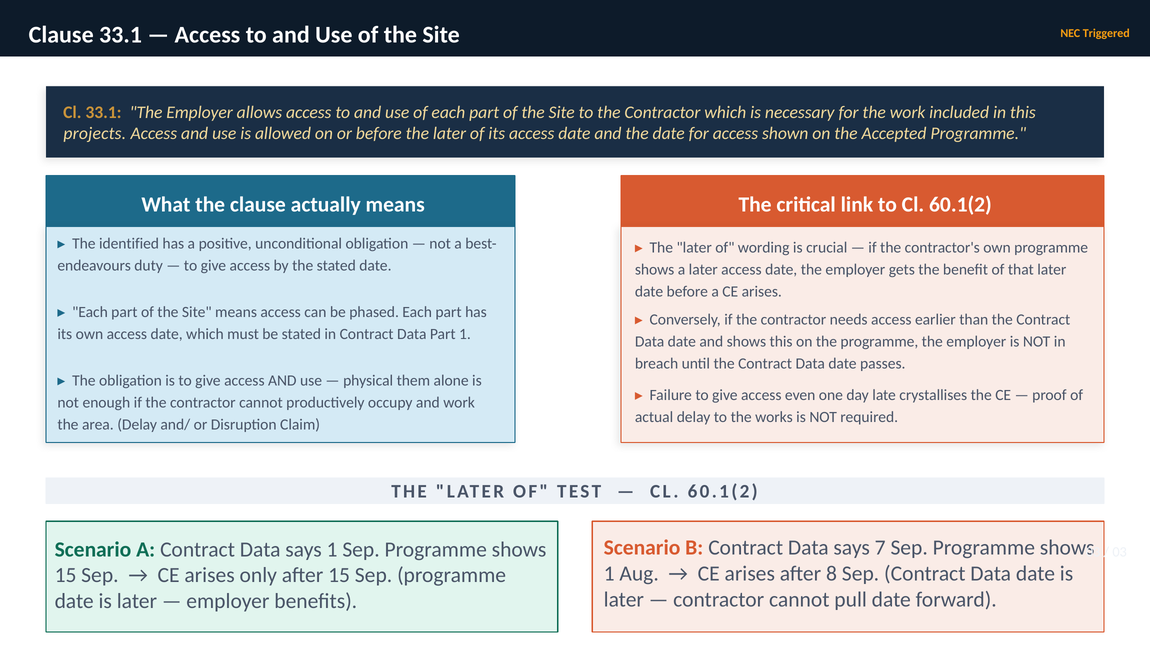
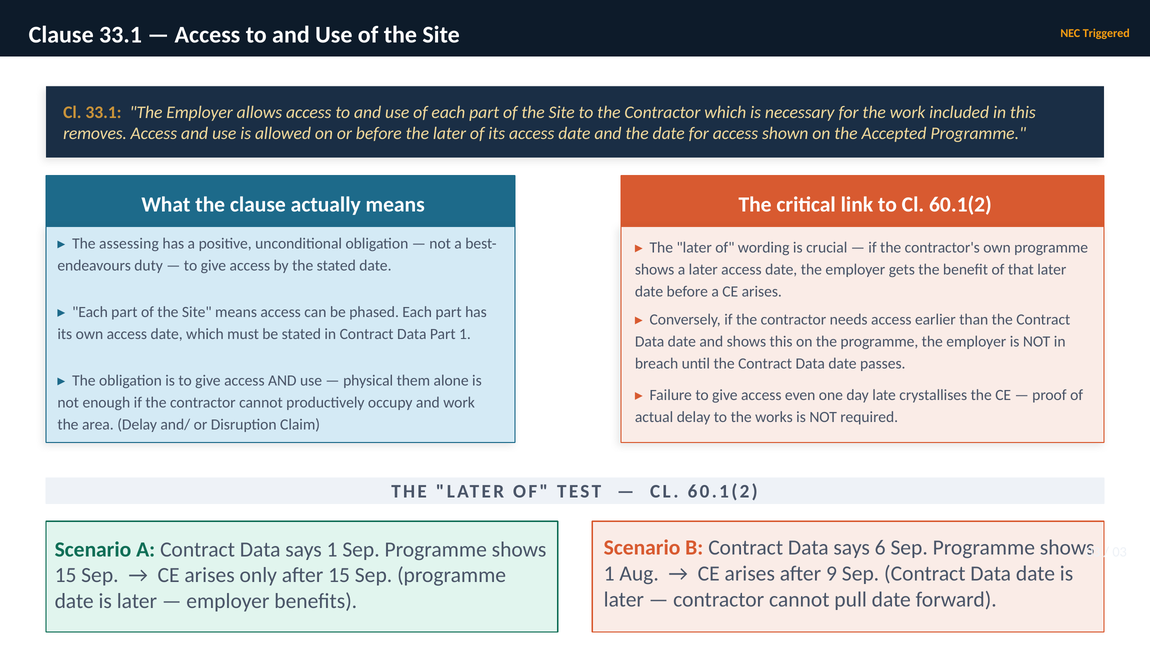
projects: projects -> removes (95, 134)
identified: identified -> assessing (129, 243)
7: 7 -> 6 (880, 548)
8: 8 -> 9 (832, 574)
